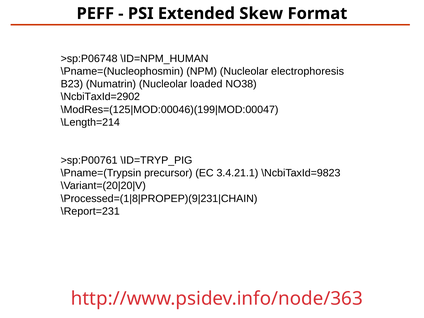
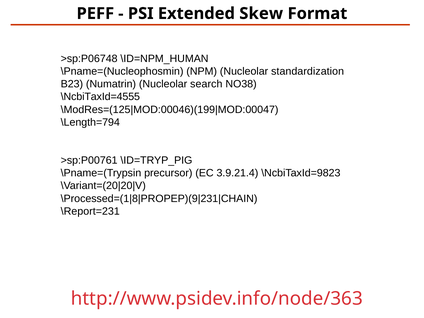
electrophoresis: electrophoresis -> standardization (308, 71)
loaded: loaded -> search (206, 84)
\NcbiTaxId=2902: \NcbiTaxId=2902 -> \NcbiTaxId=4555 (100, 97)
\Length=214: \Length=214 -> \Length=794 (90, 122)
3.4.21.1: 3.4.21.1 -> 3.9.21.4 (237, 173)
